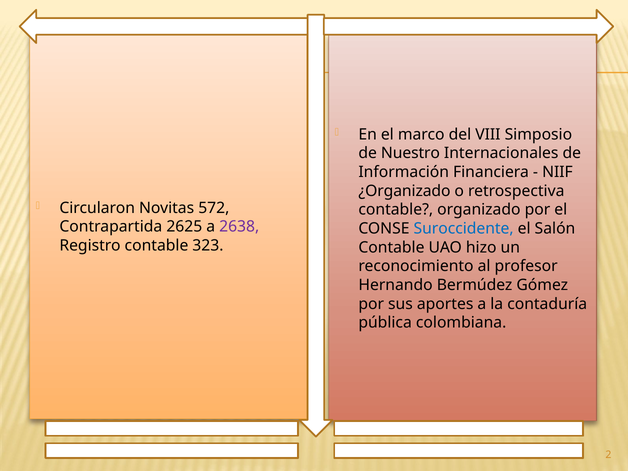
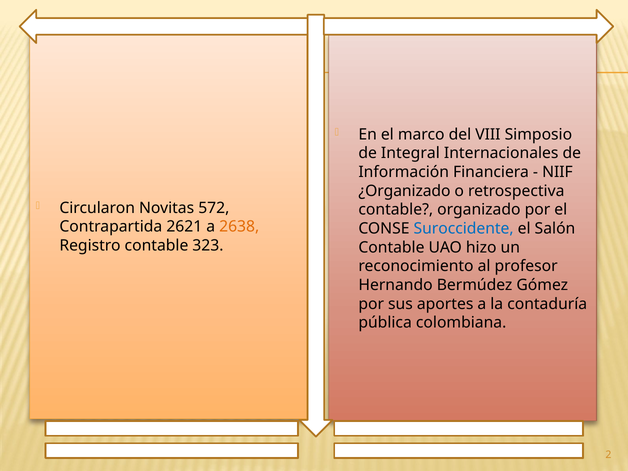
Nuestro: Nuestro -> Integral (410, 153)
2625: 2625 -> 2621 (184, 227)
2638 colour: purple -> orange (239, 227)
